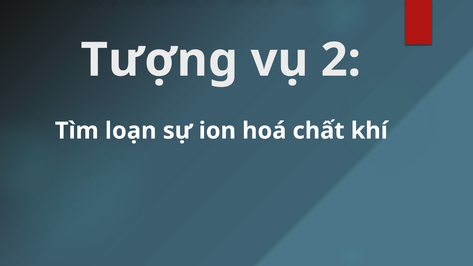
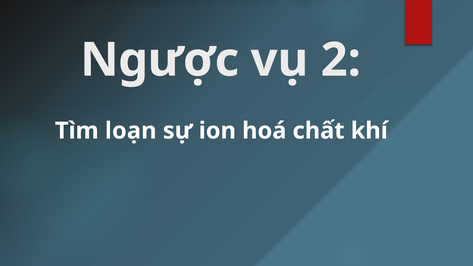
Tượng: Tượng -> Ngược (160, 60)
